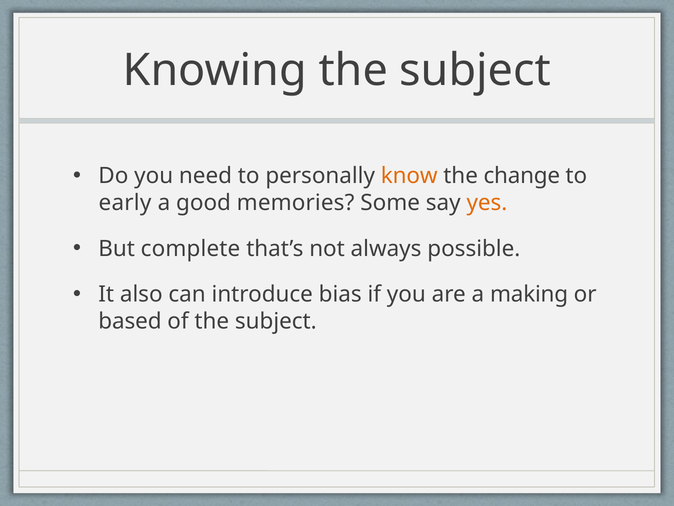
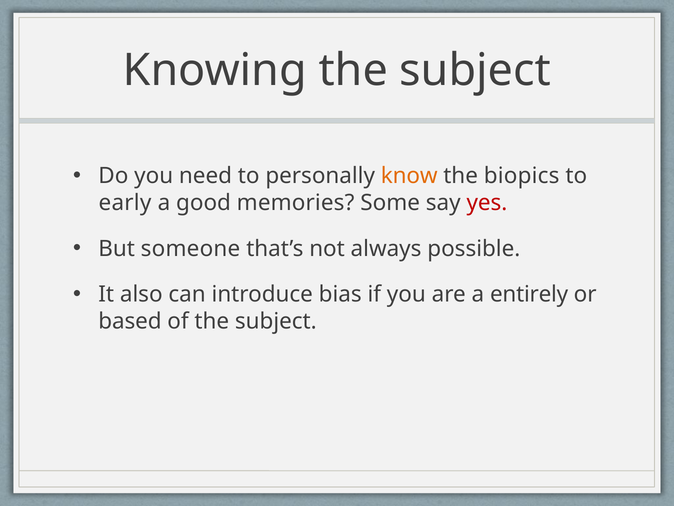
change: change -> biopics (522, 176)
yes colour: orange -> red (487, 203)
complete: complete -> someone (190, 248)
making: making -> entirely (529, 294)
